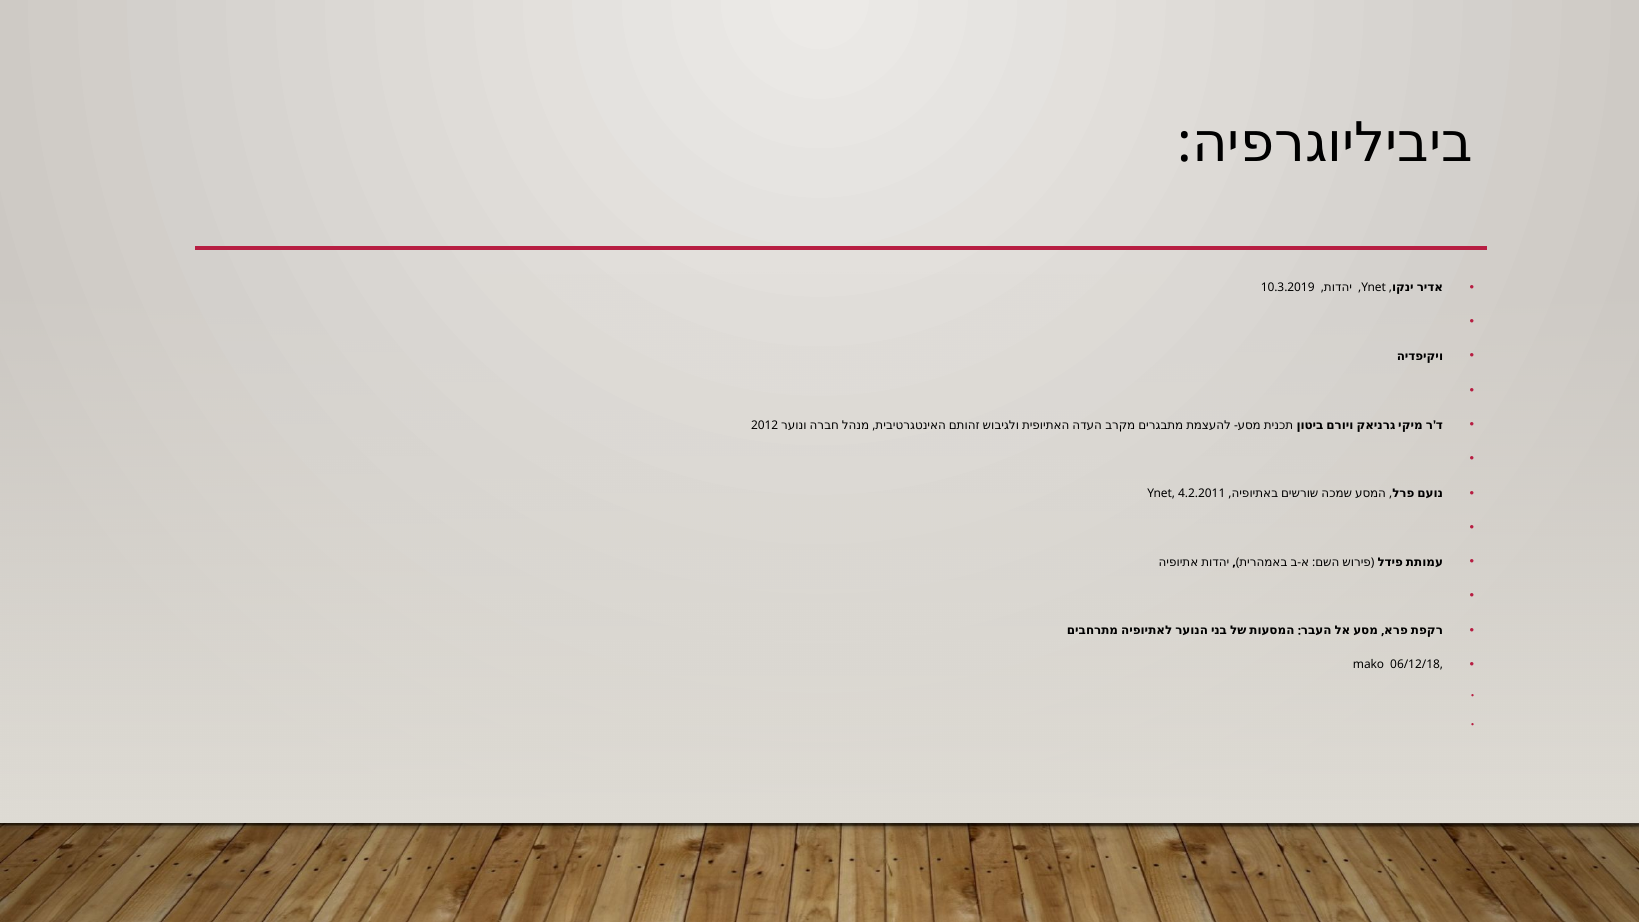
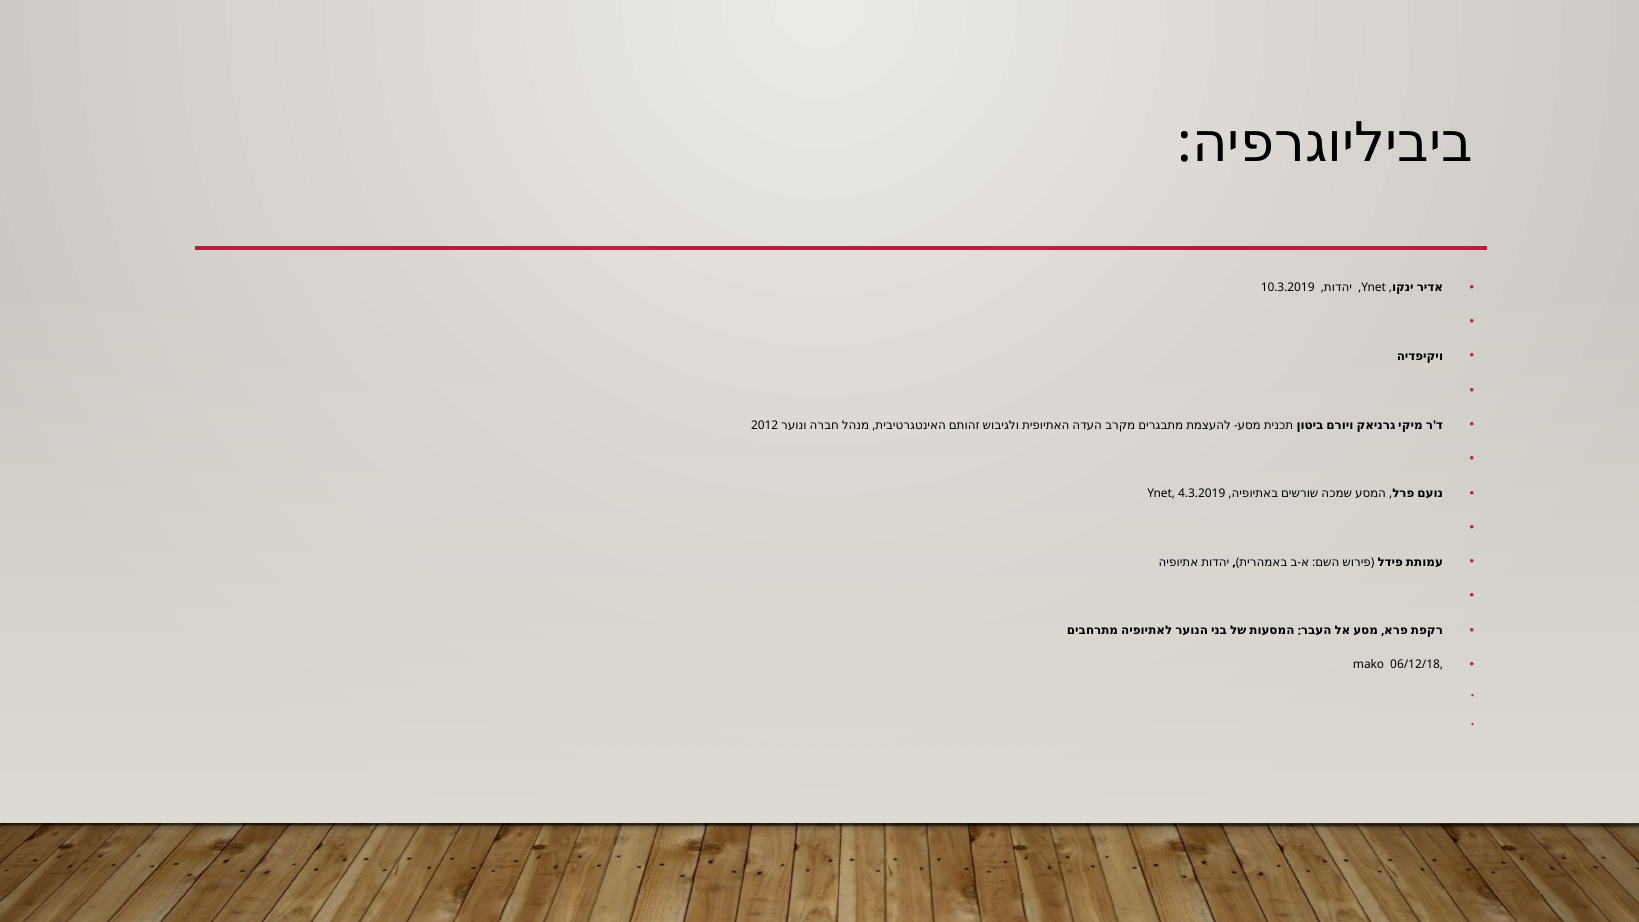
4.2.2011: 4.2.2011 -> 4.3.2019 (1202, 494)
